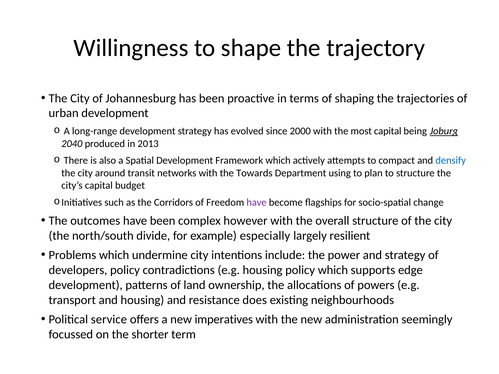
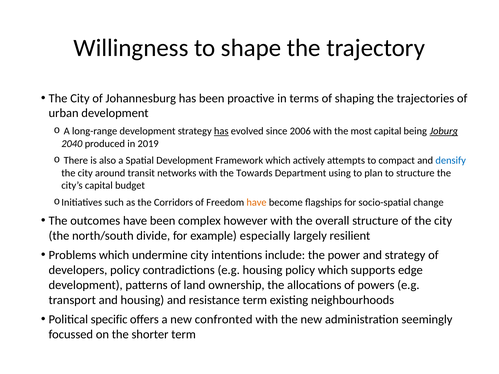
has underline: none -> present (221, 131)
2000: 2000 -> 2006 (300, 131)
2013: 2013 -> 2019 (148, 144)
have colour: purple -> orange (257, 203)
resistance does: does -> term (255, 300)
service: service -> specific (109, 320)
imperatives: imperatives -> confronted (224, 320)
